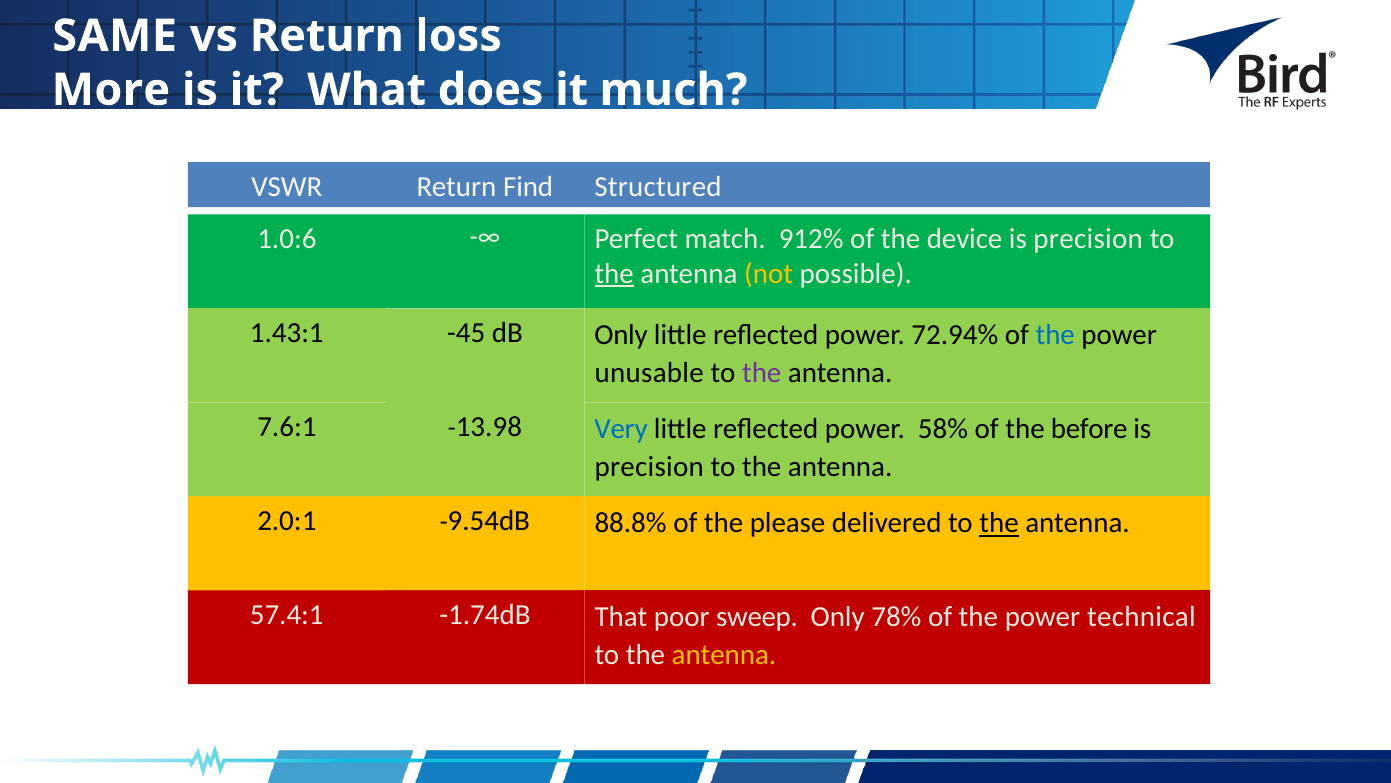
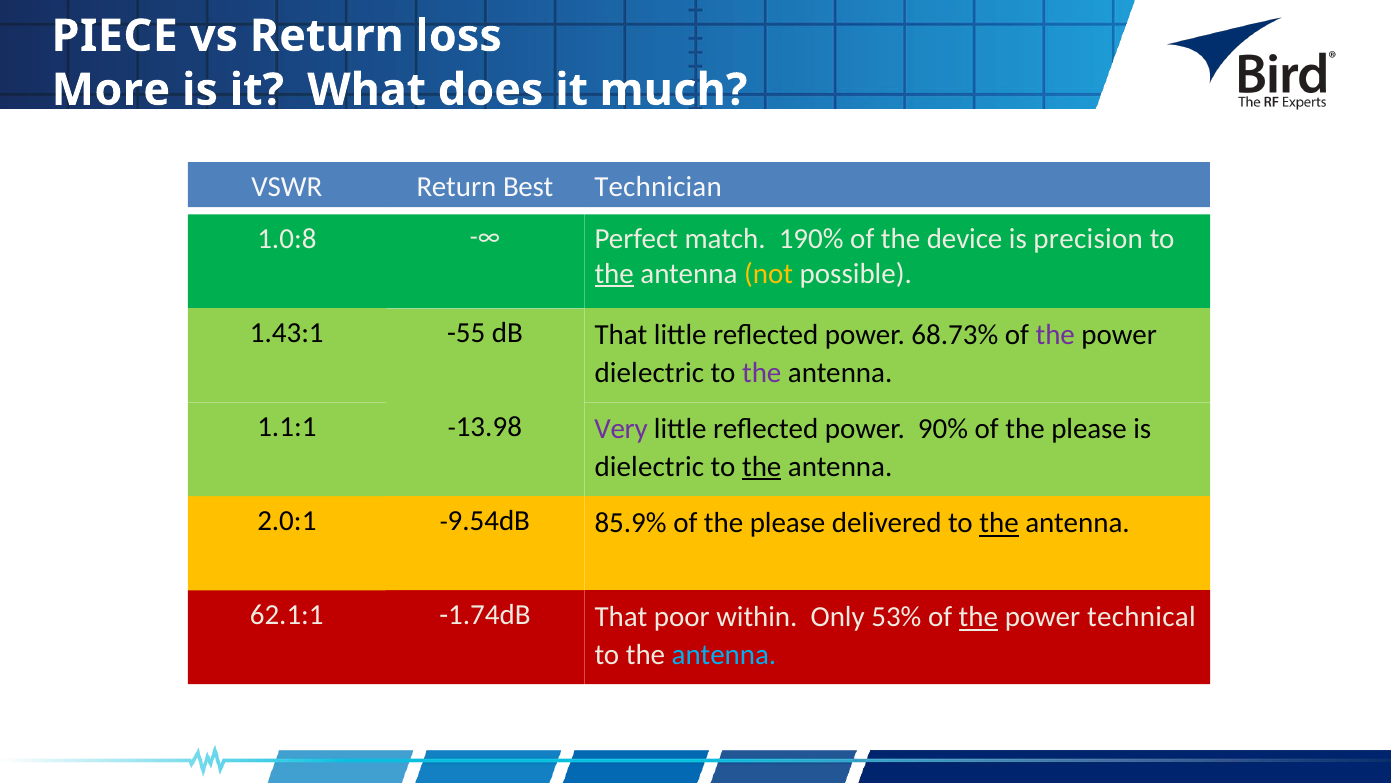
SAME: SAME -> PIECE (115, 36)
Find: Find -> Best (528, 187)
Structured: Structured -> Technician (658, 187)
1.0:6: 1.0:6 -> 1.0:8 (287, 239)
912%: 912% -> 190% (811, 239)
-45: -45 -> -55 (466, 333)
Only: Only -> That (621, 335)
72.94%: 72.94% -> 68.73% (955, 335)
the colour: blue -> purple (1055, 335)
unusable: unusable -> dielectric (649, 372)
7.6:1: 7.6:1 -> 1.1:1 (287, 427)
Very colour: blue -> purple (621, 429)
58%: 58% -> 90% (943, 429)
before: before -> please (1089, 429)
precision: precision -> dielectric (649, 466)
the underline: none -> present (762, 466)
88.8%: 88.8% -> 85.9% (631, 523)
57.4:1: 57.4:1 -> 62.1:1 (287, 614)
sweep: sweep -> within (757, 617)
78%: 78% -> 53% (896, 617)
the underline: none -> present (978, 617)
antenna colour: yellow -> light blue (724, 654)
